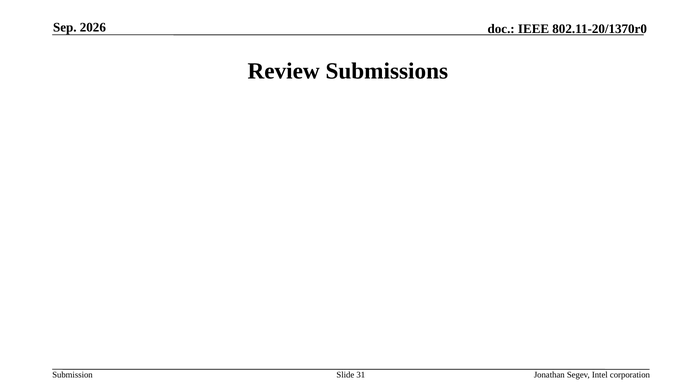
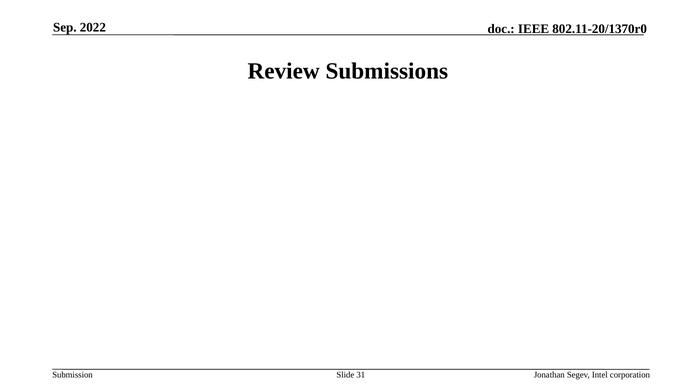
2026: 2026 -> 2022 (93, 28)
